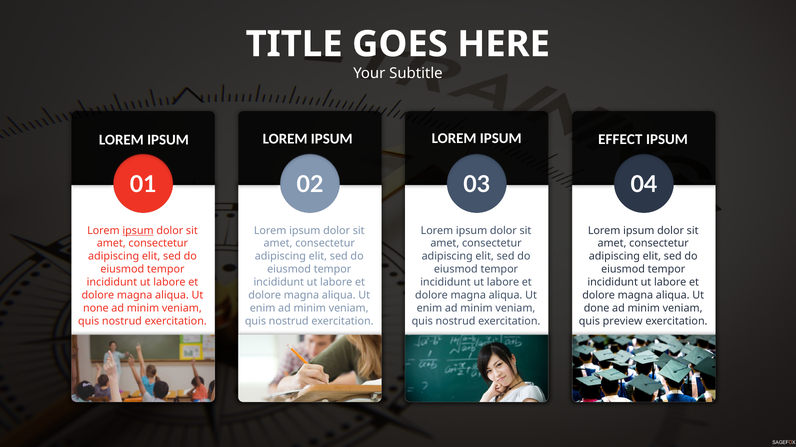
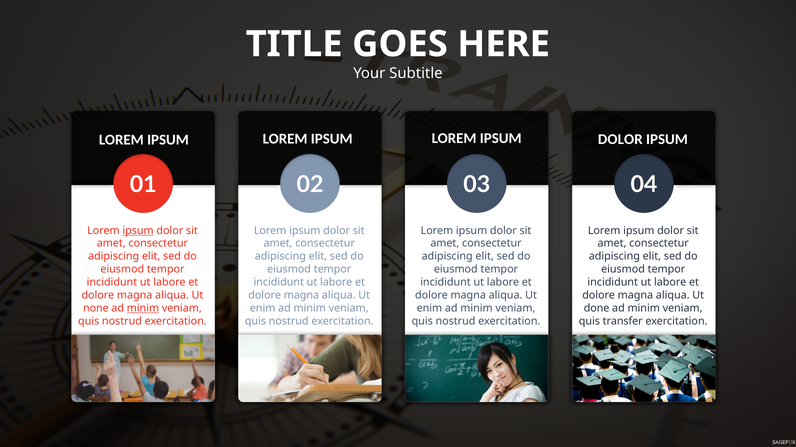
EFFECT: EFFECT -> DOLOR (620, 140)
minim underline: none -> present (143, 309)
preview: preview -> transfer (623, 322)
